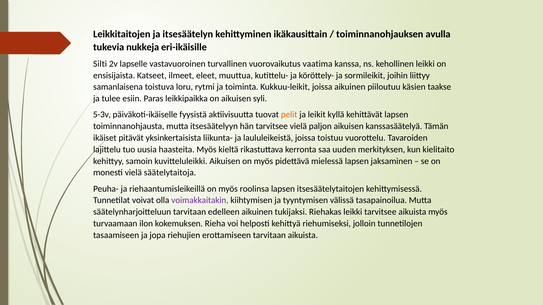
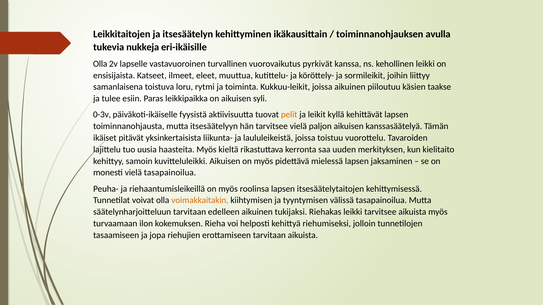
Silti: Silti -> Olla (100, 64)
vaatima: vaatima -> pyrkivät (318, 64)
5-3v: 5-3v -> 0-3v (102, 115)
vielä säätelytaitoja: säätelytaitoja -> tasapainoilua (170, 173)
voimakkaitakin colour: purple -> orange (200, 201)
